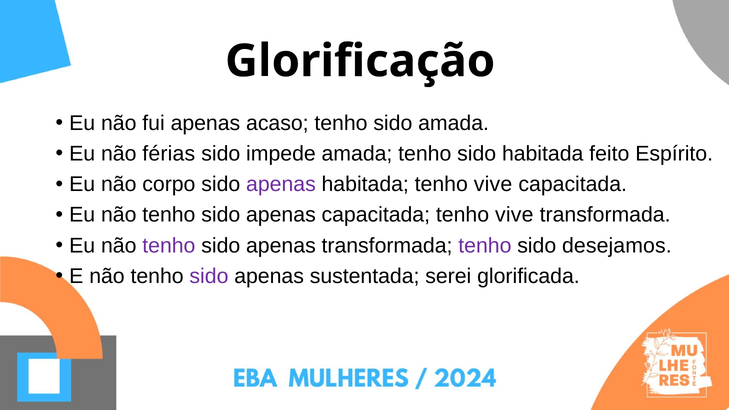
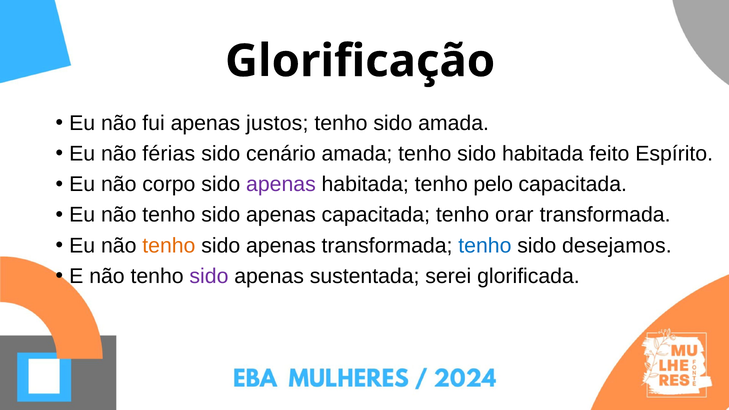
acaso: acaso -> justos (277, 123)
impede: impede -> cenário (281, 154)
habitada tenho vive: vive -> pelo (493, 184)
capacitada tenho vive: vive -> orar (514, 215)
tenho colour: purple -> orange (169, 246)
tenho colour: purple -> blue (485, 246)
